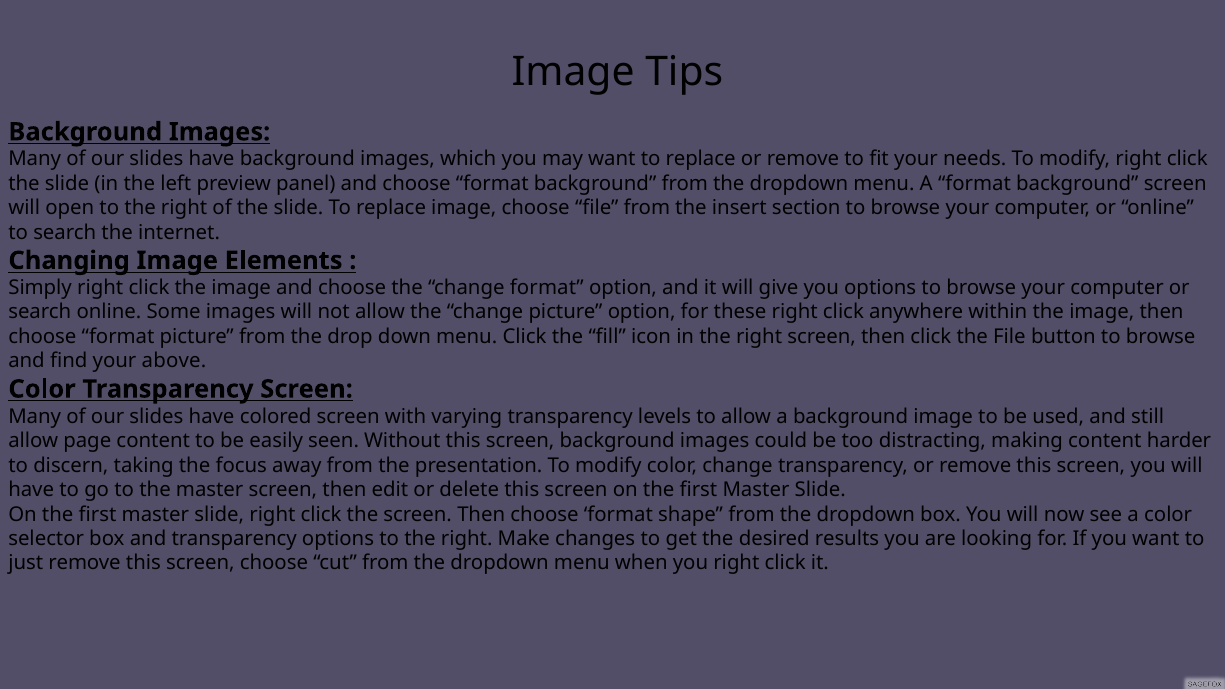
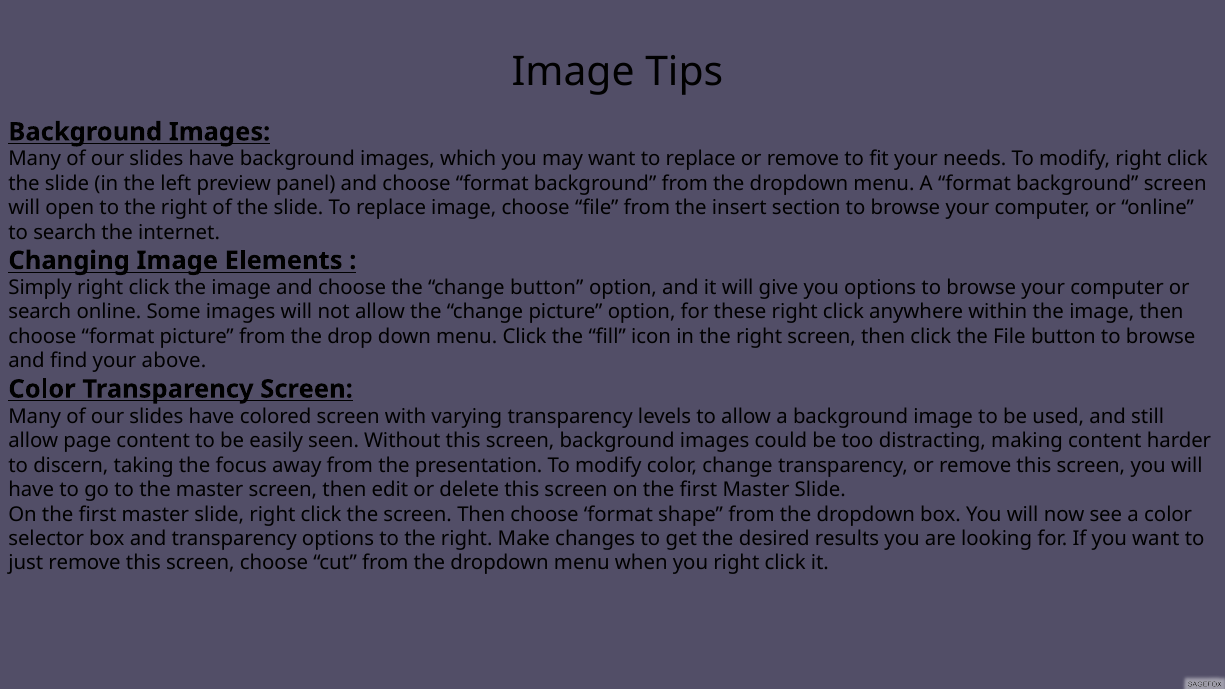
change format: format -> button (547, 288)
